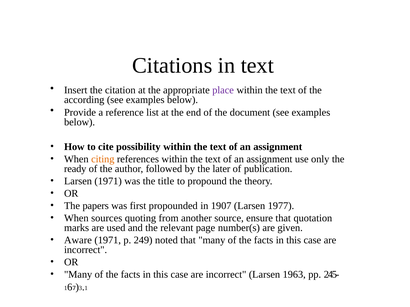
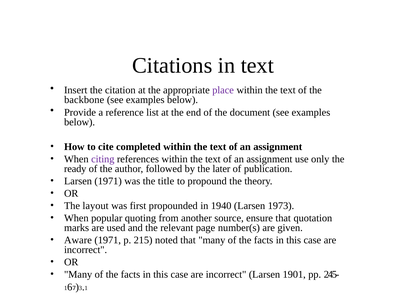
according: according -> backbone (84, 100)
possibility: possibility -> completed (138, 147)
citing colour: orange -> purple (103, 159)
papers: papers -> layout (96, 206)
1907: 1907 -> 1940 (221, 206)
1977: 1977 -> 1973 (281, 206)
sources: sources -> popular (107, 218)
249: 249 -> 215 (143, 240)
1963: 1963 -> 1901 (294, 275)
